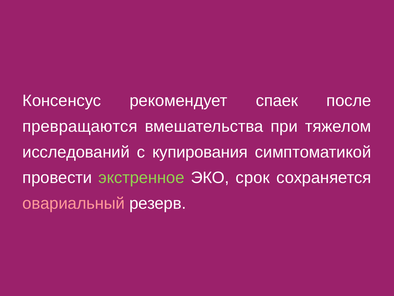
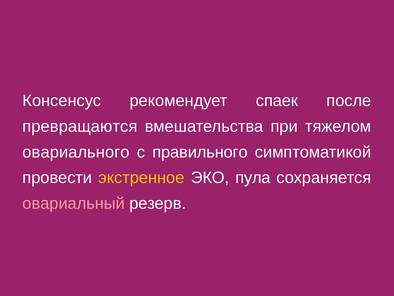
исследований: исследований -> овариального (76, 152)
купирования: купирования -> правильного (200, 152)
экстренное colour: light green -> yellow (141, 177)
срок: срок -> пула (253, 177)
